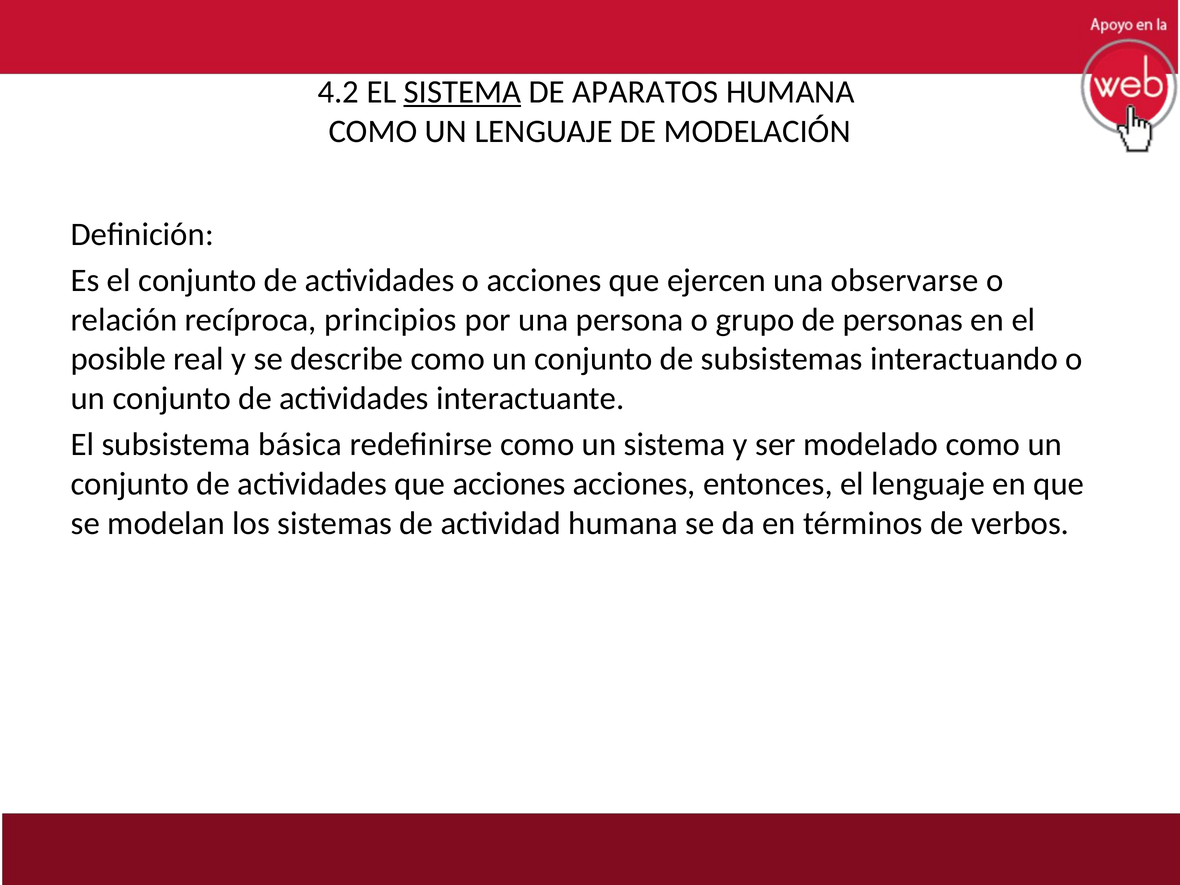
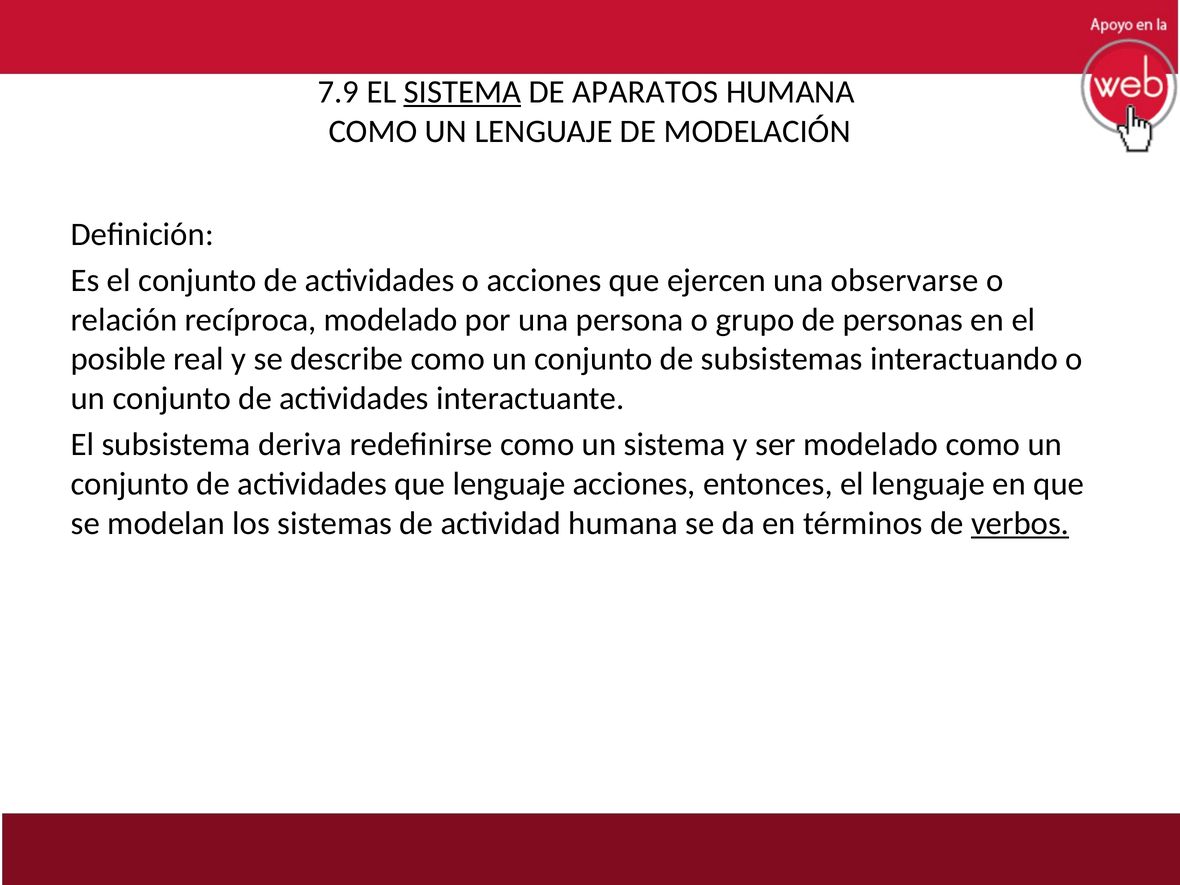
4.2: 4.2 -> 7.9 (338, 92)
recíproca principios: principios -> modelado (391, 320)
básica: básica -> deriva (300, 444)
que acciones: acciones -> lenguaje (509, 484)
verbos underline: none -> present (1020, 523)
